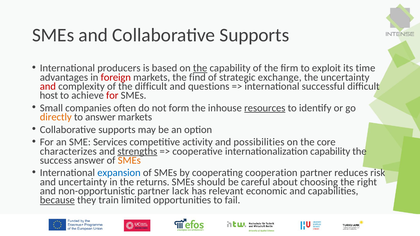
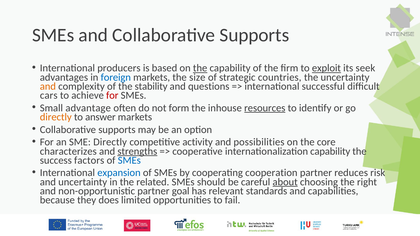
exploit underline: none -> present (326, 68)
time: time -> seek (365, 68)
foreign colour: red -> blue (116, 77)
find: find -> size (197, 77)
exchange: exchange -> countries (280, 77)
and colour: red -> orange (48, 86)
the difficult: difficult -> stability (151, 86)
host: host -> cars (49, 95)
companies: companies -> advantage (88, 108)
SME Services: Services -> Directly (110, 142)
success answer: answer -> factors (89, 160)
SMEs colour: orange -> blue (129, 160)
returns: returns -> related (153, 182)
about underline: none -> present (285, 182)
lack: lack -> goal (181, 191)
economic: economic -> standards (267, 191)
because underline: present -> none (57, 200)
train: train -> does (109, 200)
